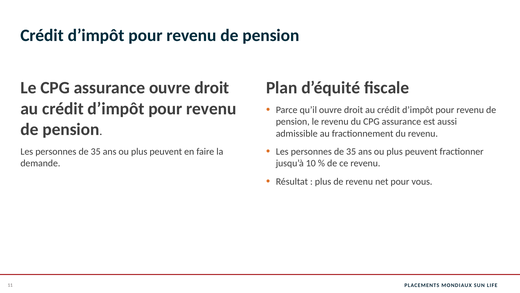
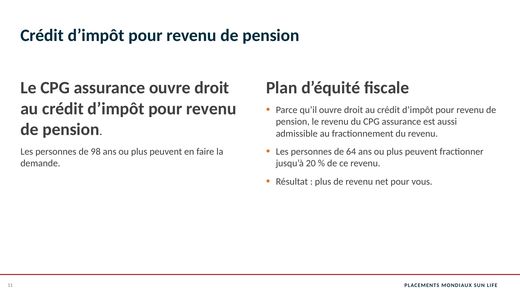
35: 35 -> 64 (351, 151)
35: 35 -> 98 (96, 151)
10: 10 -> 20 (311, 163)
